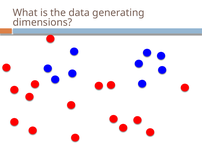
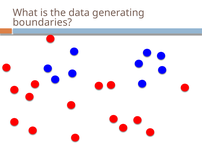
dimensions: dimensions -> boundaries (42, 22)
